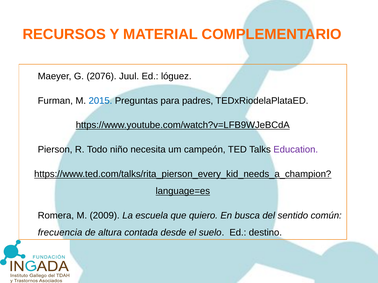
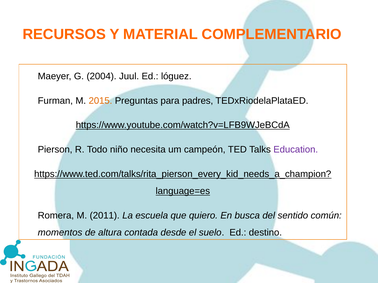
2076: 2076 -> 2004 (102, 76)
2015 colour: blue -> orange (100, 101)
2009: 2009 -> 2011 (105, 216)
frecuencia: frecuencia -> momentos (60, 233)
